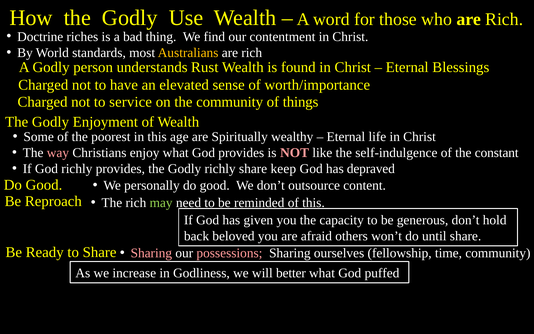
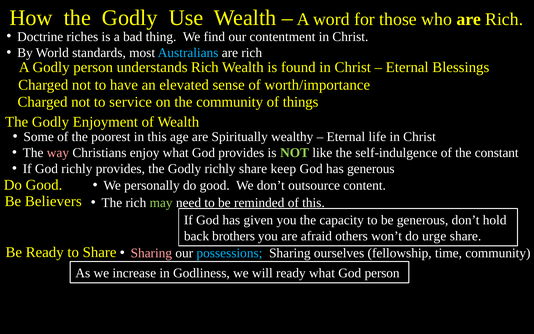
Australians colour: yellow -> light blue (188, 53)
understands Rust: Rust -> Rich (205, 67)
NOT colour: pink -> light green (295, 153)
has depraved: depraved -> generous (371, 169)
Reproach: Reproach -> Believers (53, 201)
beloved: beloved -> brothers (234, 236)
until: until -> urge (434, 236)
possessions colour: pink -> light blue (229, 253)
will better: better -> ready (291, 273)
God puffed: puffed -> person (382, 273)
